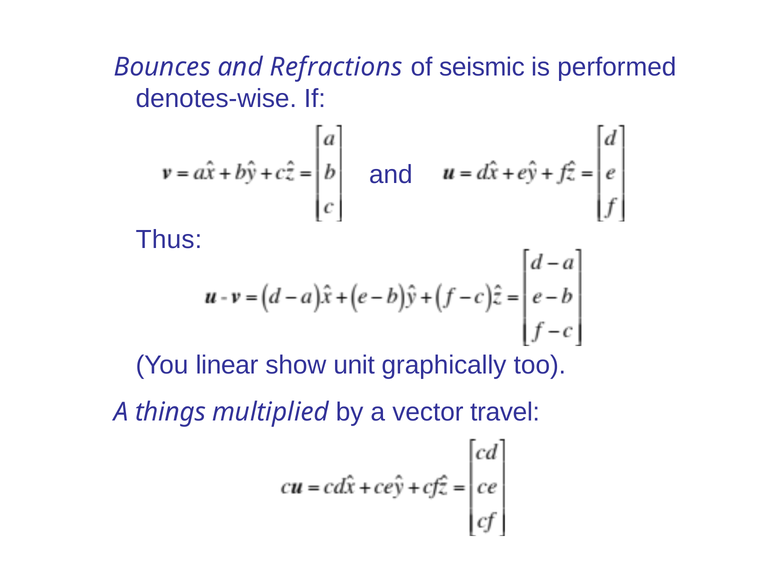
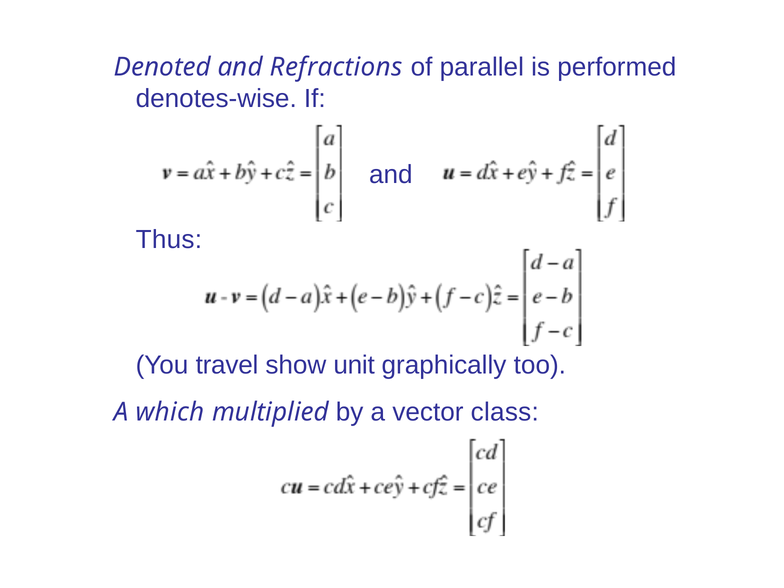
Bounces: Bounces -> Denoted (162, 67)
seismic: seismic -> parallel (482, 67)
linear: linear -> travel (227, 365)
things: things -> which (170, 412)
travel: travel -> class (505, 412)
